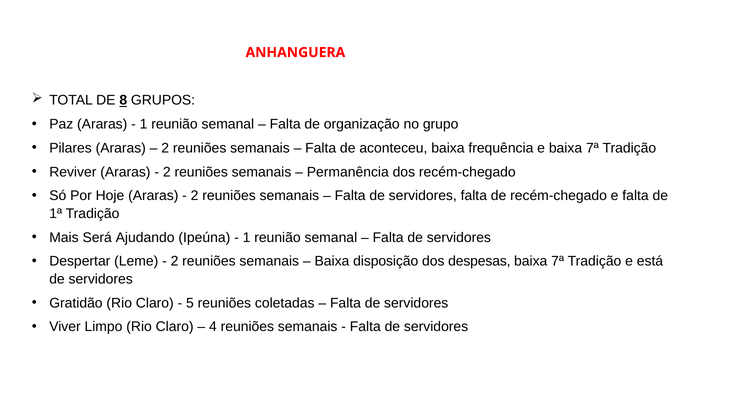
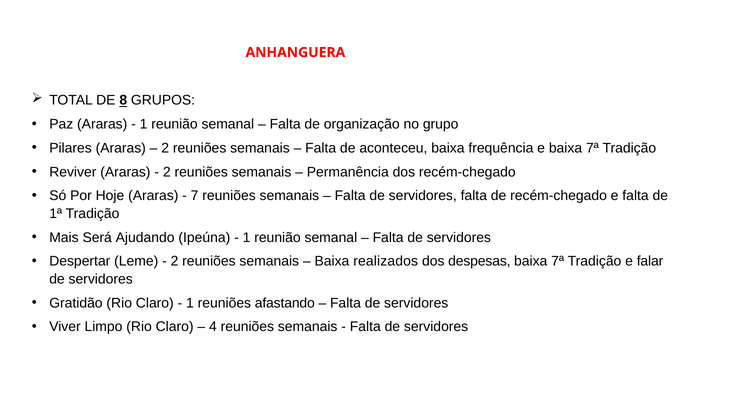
2: 2 -> 7 (195, 196)
disposição: disposição -> realizados (386, 261)
está: está -> falar (650, 261)
5: 5 -> 1 (190, 303)
coletadas: coletadas -> afastando (285, 303)
